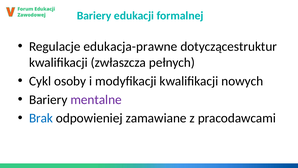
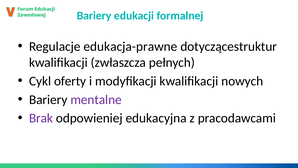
osoby: osoby -> oferty (70, 81)
Brak colour: blue -> purple (41, 118)
zamawiane: zamawiane -> edukacyjna (156, 118)
